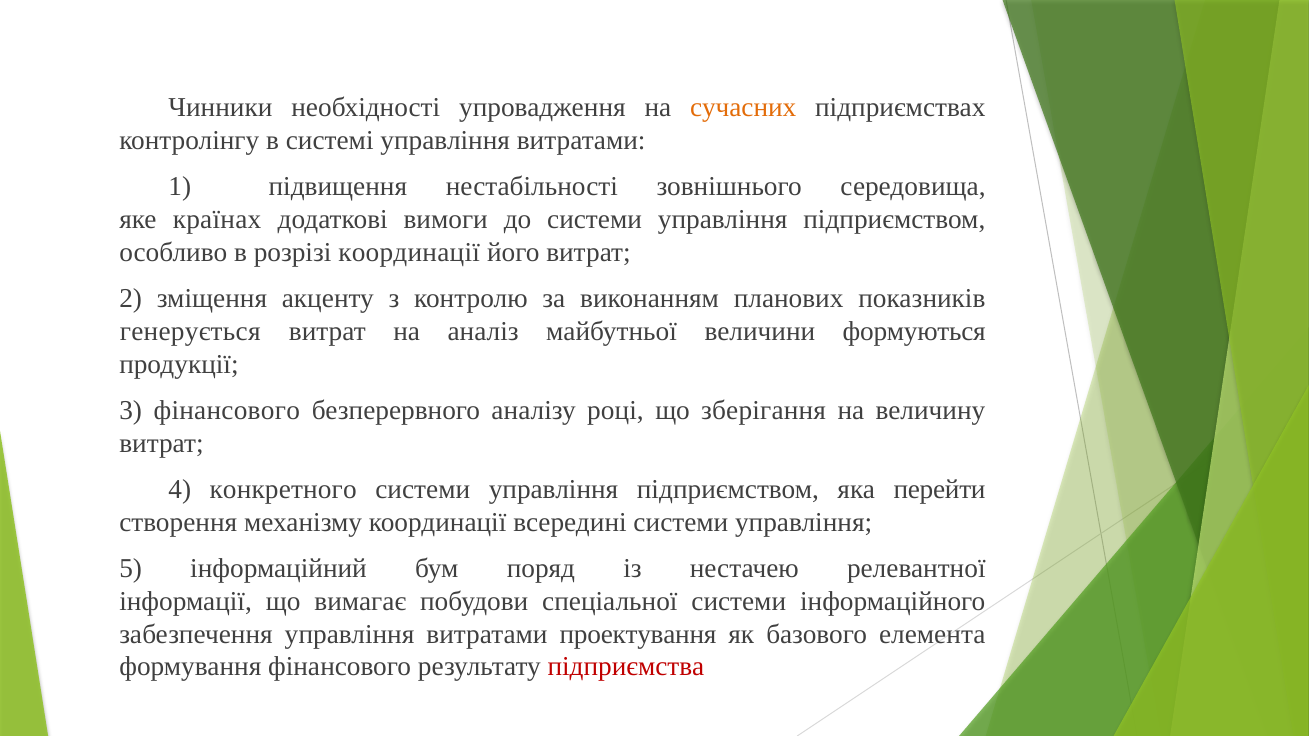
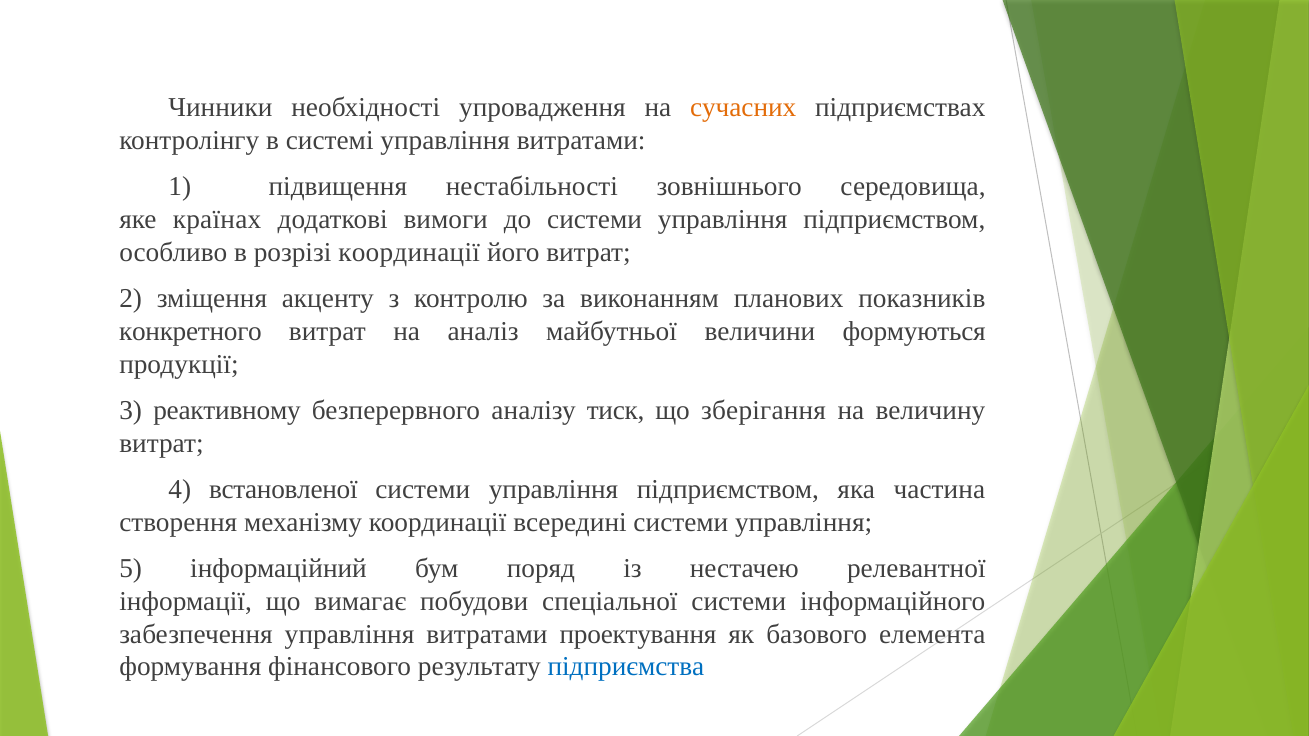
генерується: генерується -> конкретного (190, 331)
3 фінансового: фінансового -> реактивному (227, 411)
році: році -> тиск (616, 411)
конкретного: конкретного -> встановленої (283, 490)
перейти: перейти -> частина (939, 490)
підприємства colour: red -> blue (626, 667)
